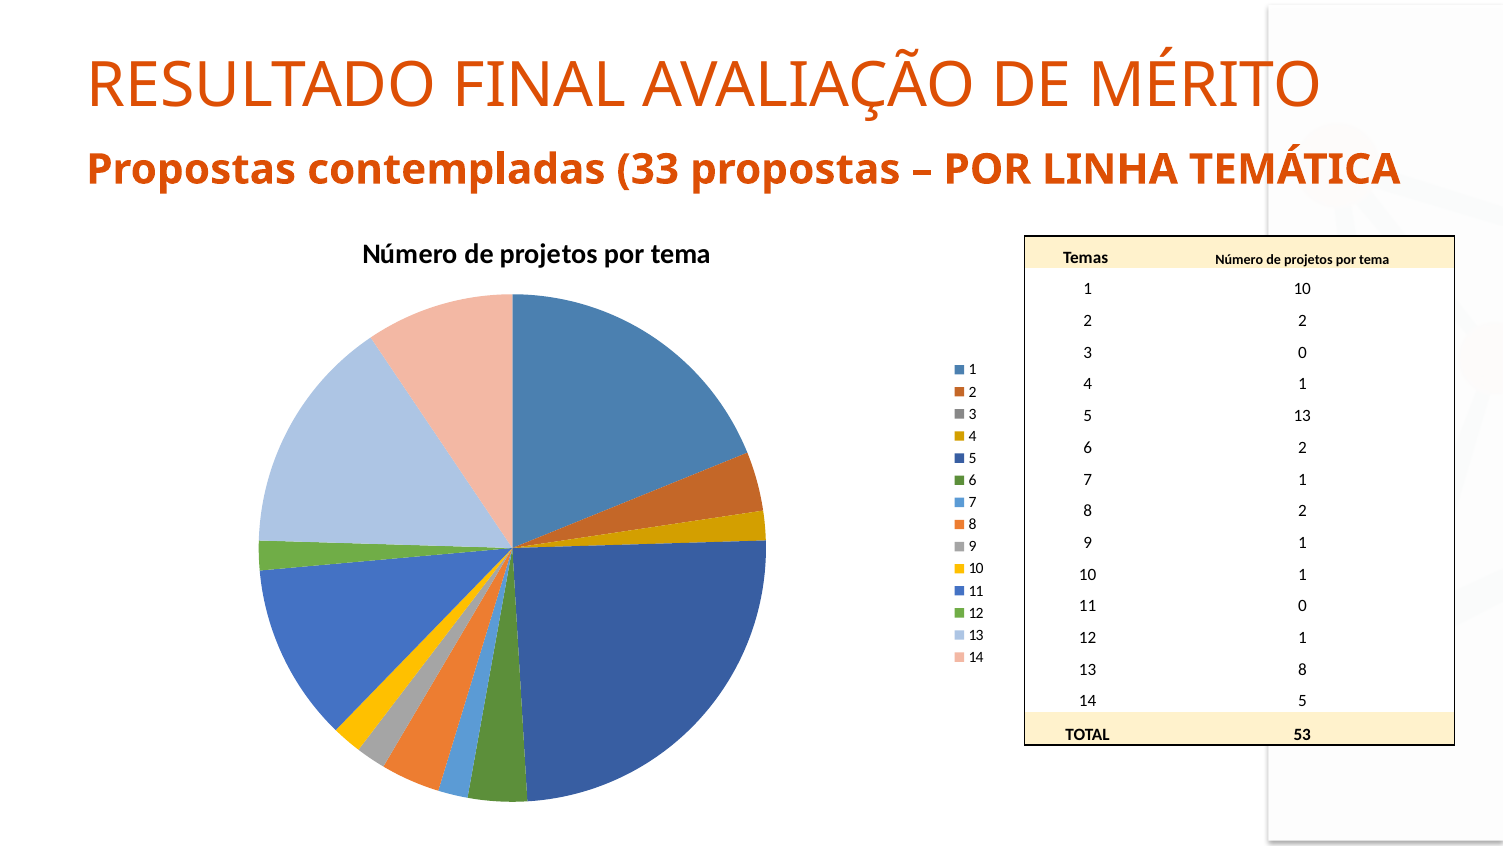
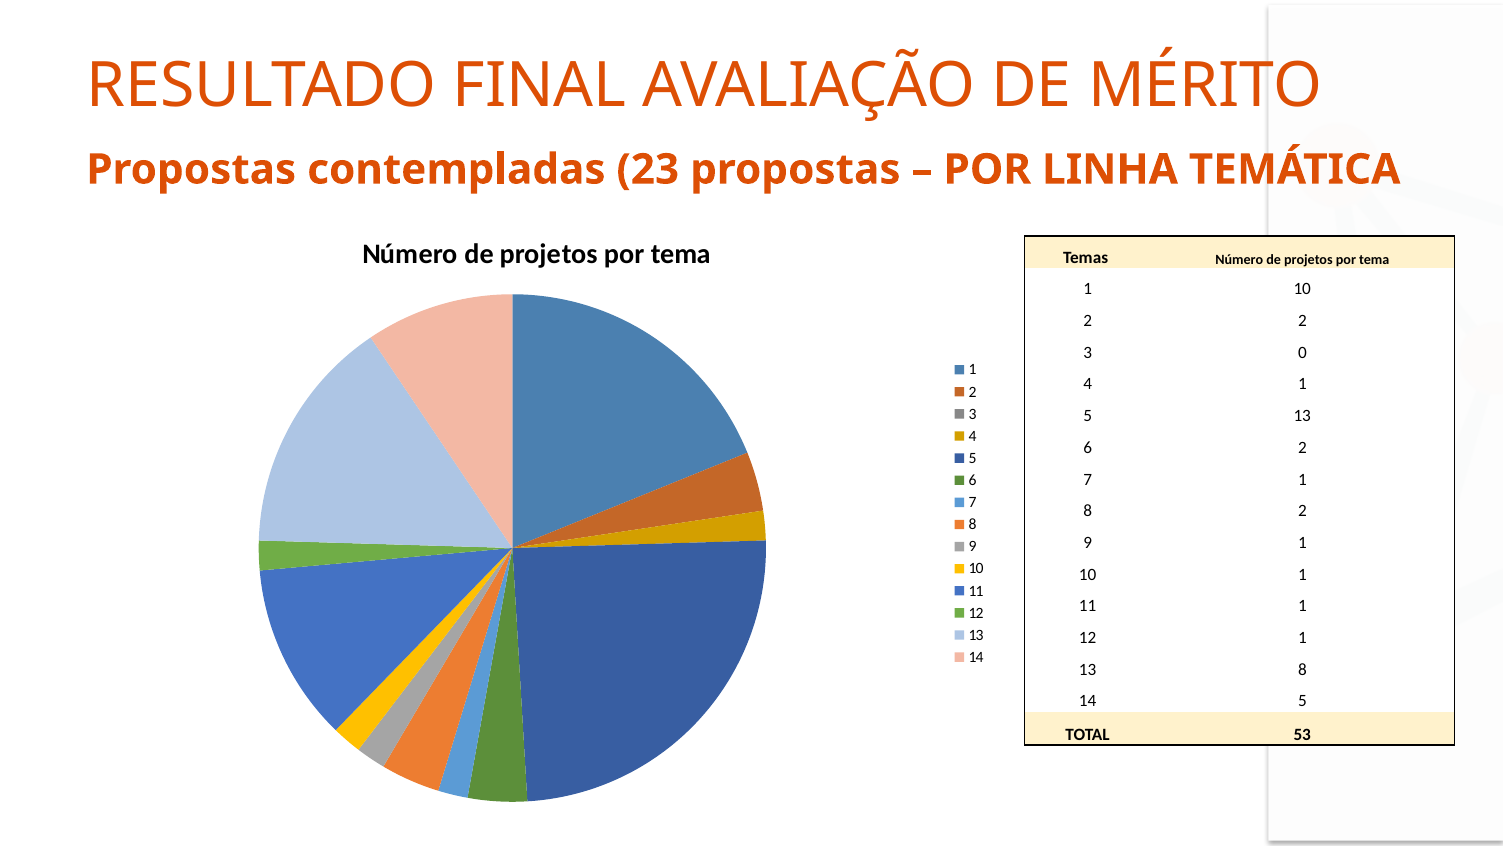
33: 33 -> 23 (648, 169)
11 0: 0 -> 1 (1302, 606)
